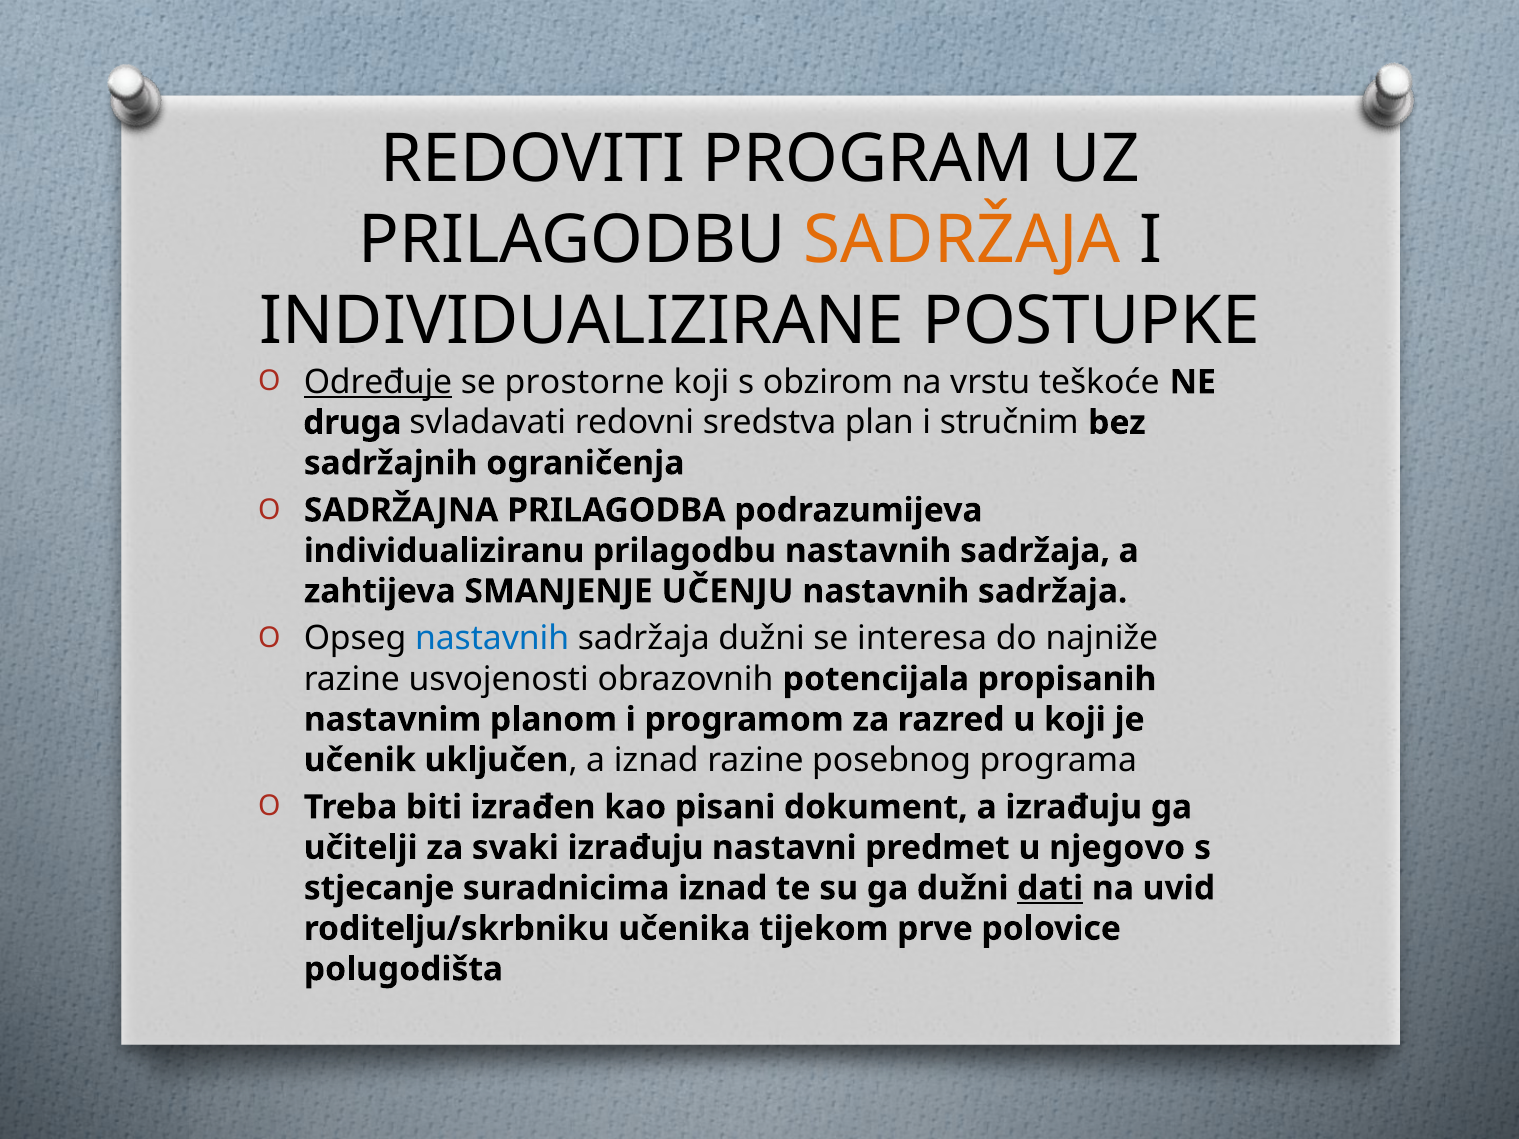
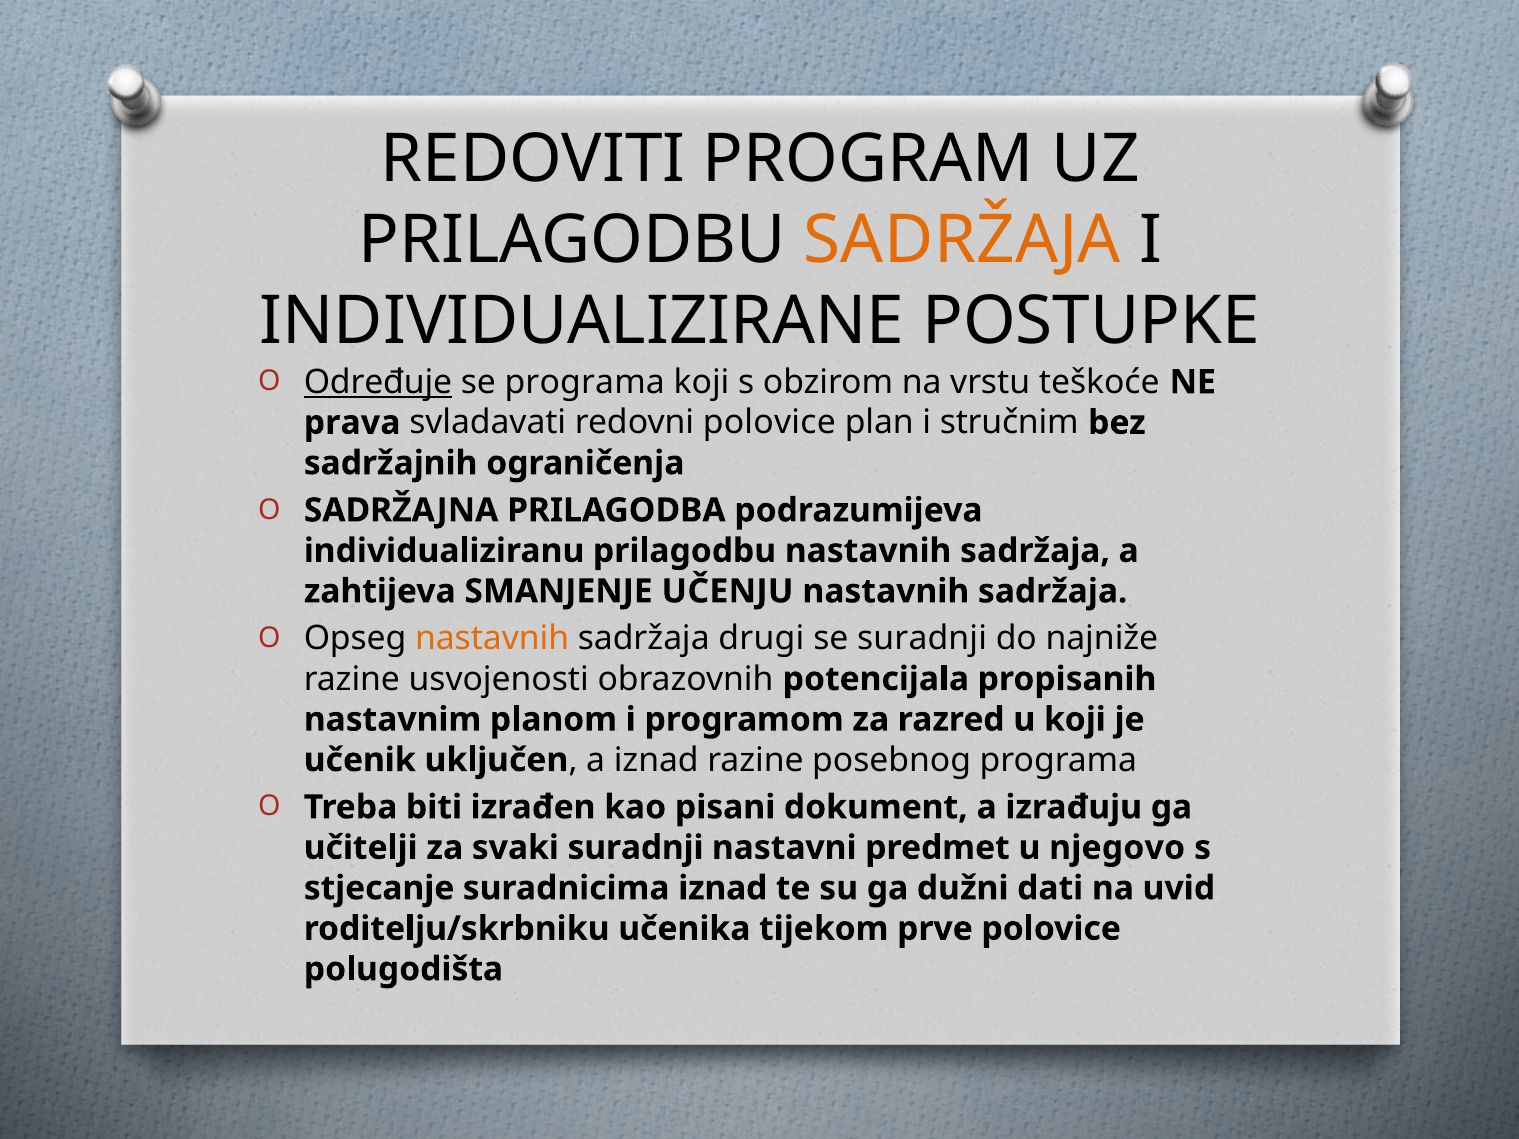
se prostorne: prostorne -> programa (585, 382)
druga: druga -> prava (352, 423)
redovni sredstva: sredstva -> polovice (769, 423)
nastavnih colour: blue -> orange (492, 639)
sadržaja dužni: dužni -> drugi (761, 639)
se interesa: interesa -> suradnji (922, 639)
svaki izrađuju: izrađuju -> suradnji (636, 848)
dati underline: present -> none (1050, 888)
